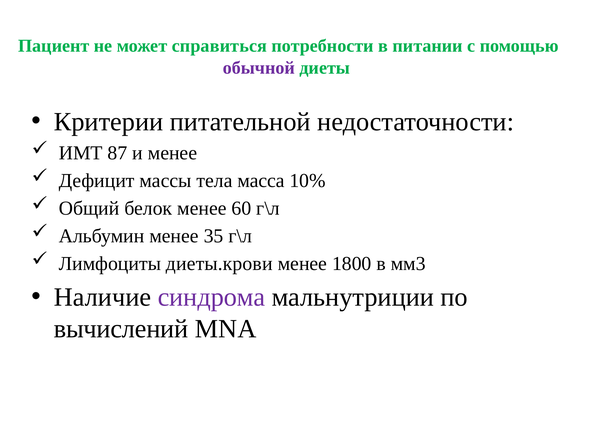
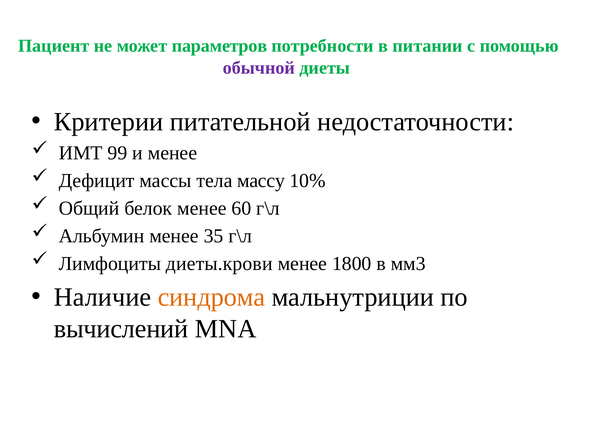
справиться: справиться -> параметров (220, 46)
87: 87 -> 99 (117, 153)
масса: масса -> массу (261, 180)
синдрома colour: purple -> orange (211, 297)
